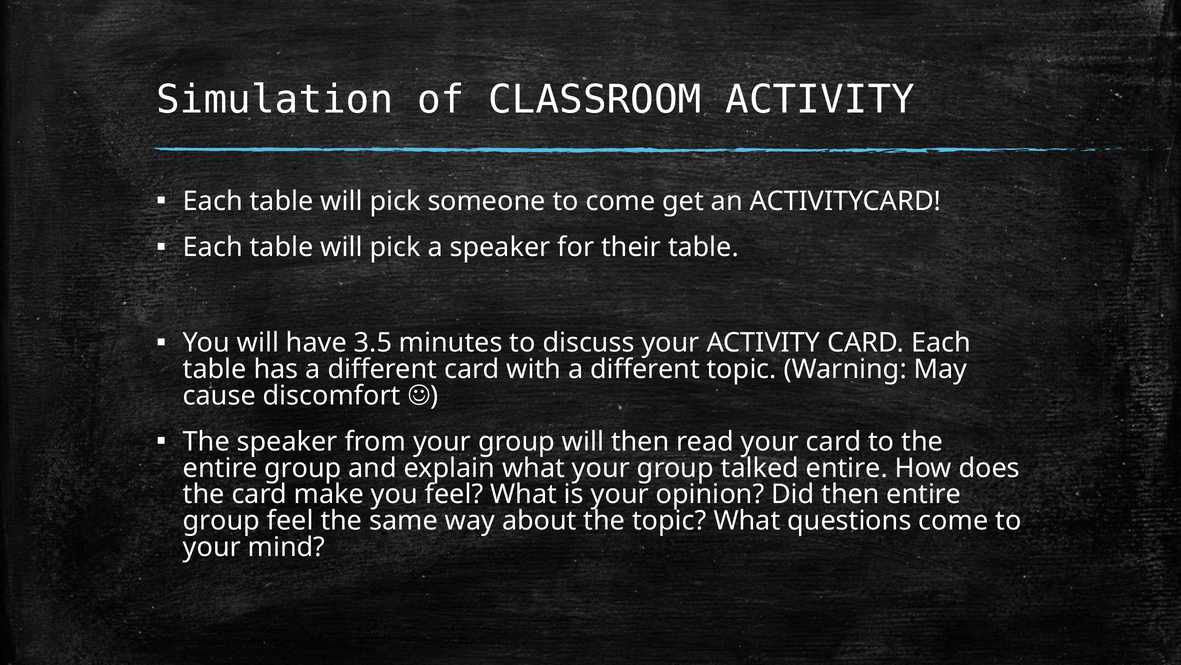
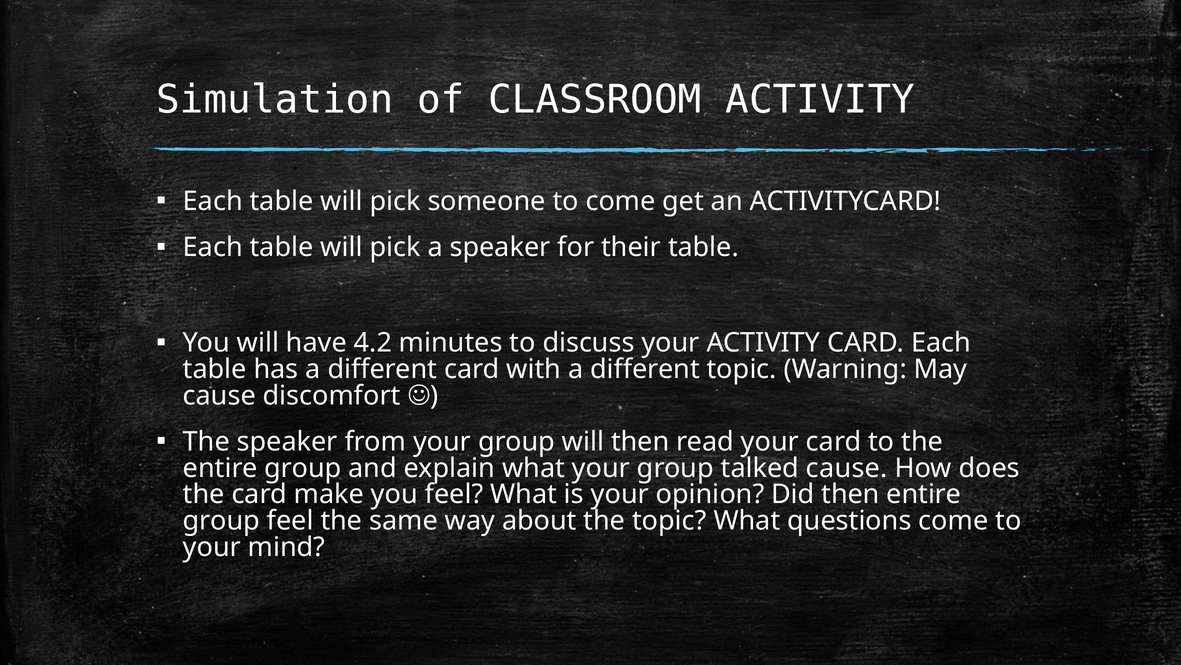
3.5: 3.5 -> 4.2 (373, 343)
talked entire: entire -> cause (847, 468)
